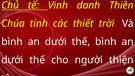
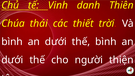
tinh: tinh -> thái (39, 23)
